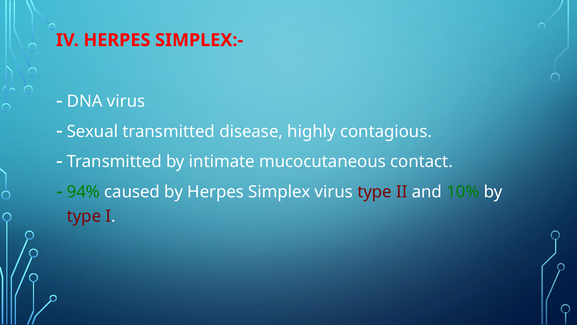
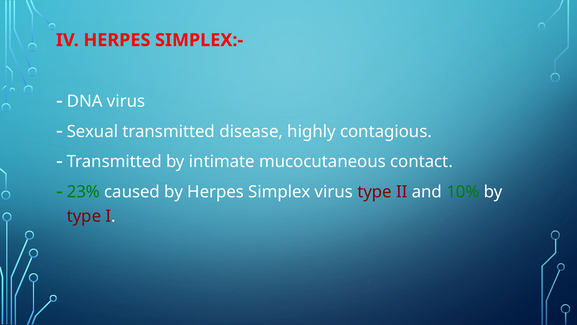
94%: 94% -> 23% (83, 192)
